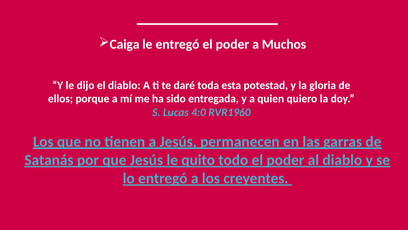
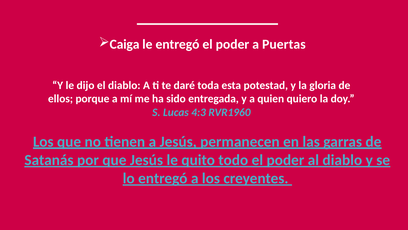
Muchos: Muchos -> Puertas (284, 44)
4:0: 4:0 -> 4:3 (199, 112)
